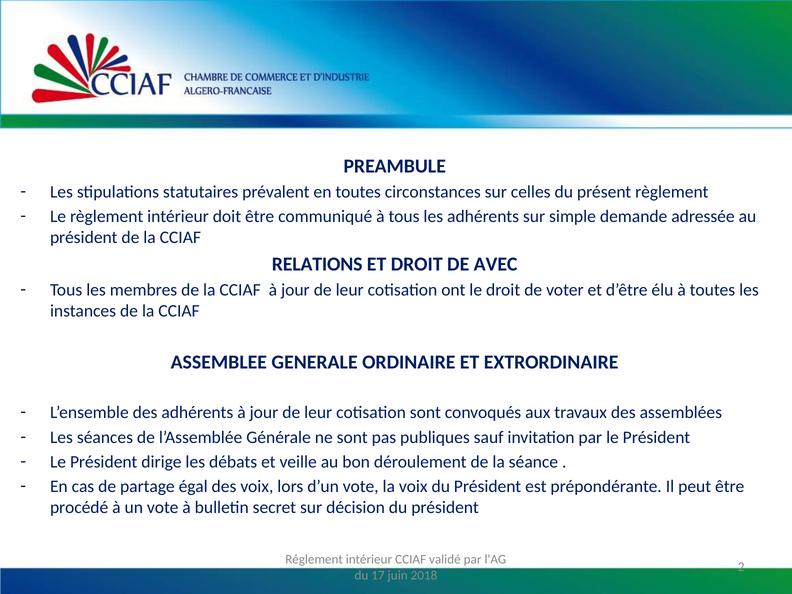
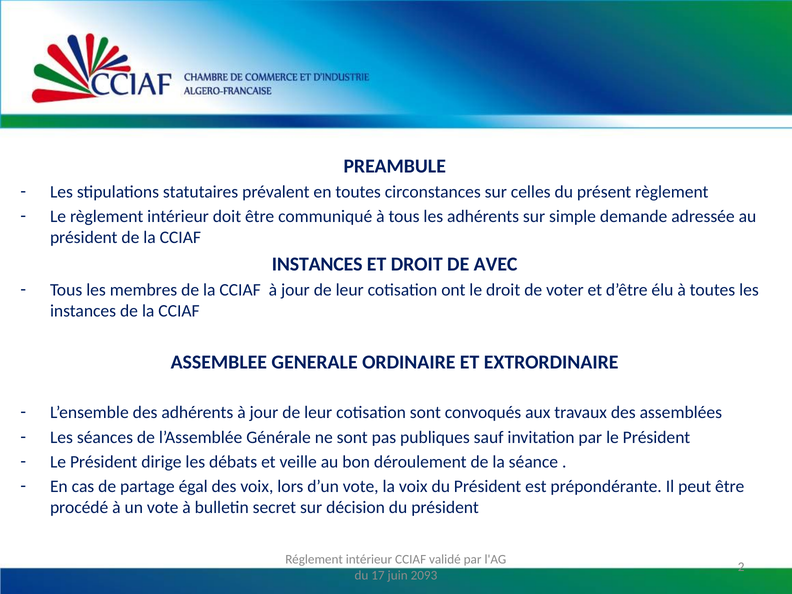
RELATIONS: RELATIONS -> INSTANCES (317, 264)
2018: 2018 -> 2093 (424, 575)
